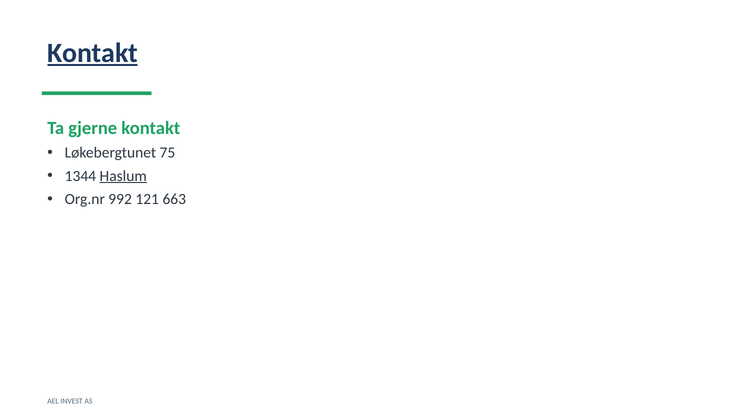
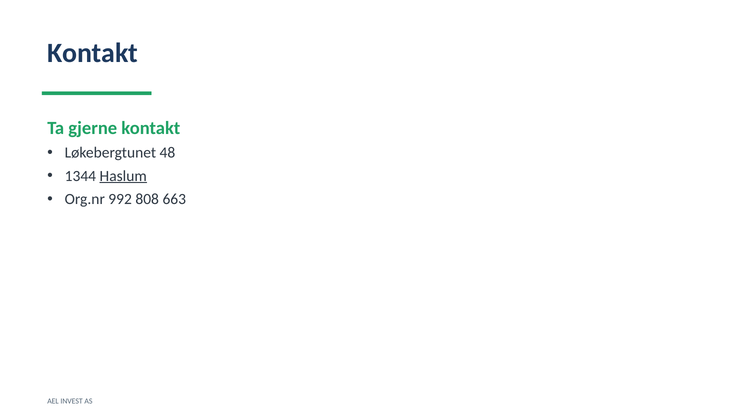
Kontakt underline: present -> none (93, 53)
75: 75 -> 48 (167, 153)
121: 121 -> 808 (147, 199)
